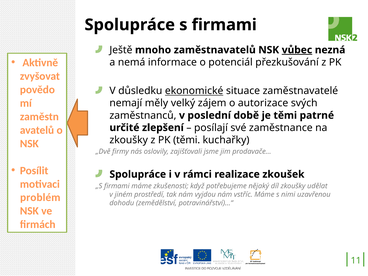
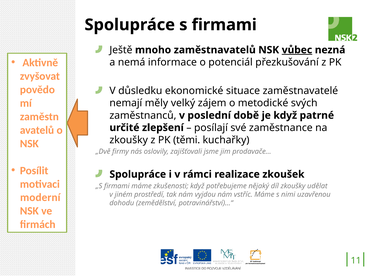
ekonomické underline: present -> none (194, 91)
autorizace: autorizace -> metodické (263, 103)
je těmi: těmi -> když (285, 115)
problém: problém -> moderní (40, 198)
